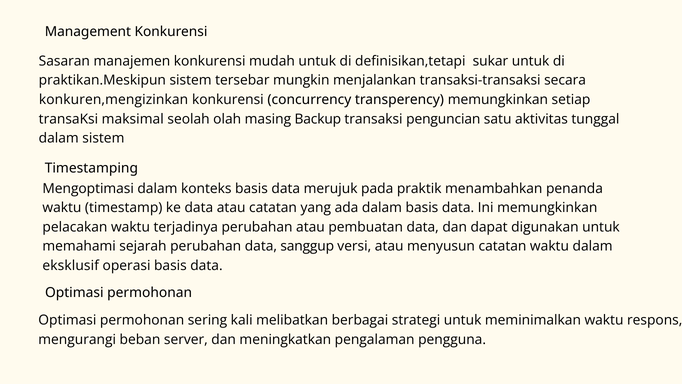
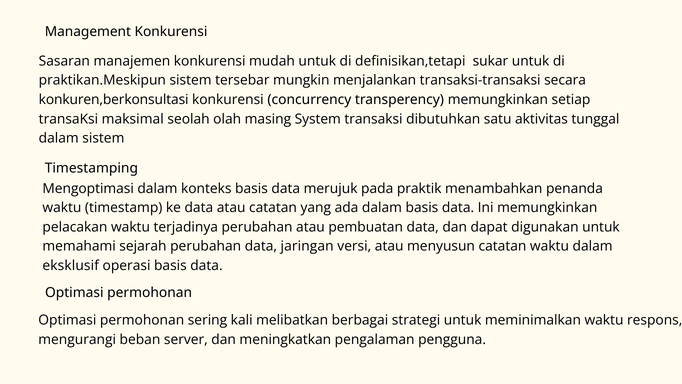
konkuren,mengizinkan: konkuren,mengizinkan -> konkuren,berkonsultasi (114, 100)
Backup: Backup -> System (318, 119)
penguncian: penguncian -> dibutuhkan (443, 119)
sanggup: sanggup -> jaringan (307, 246)
